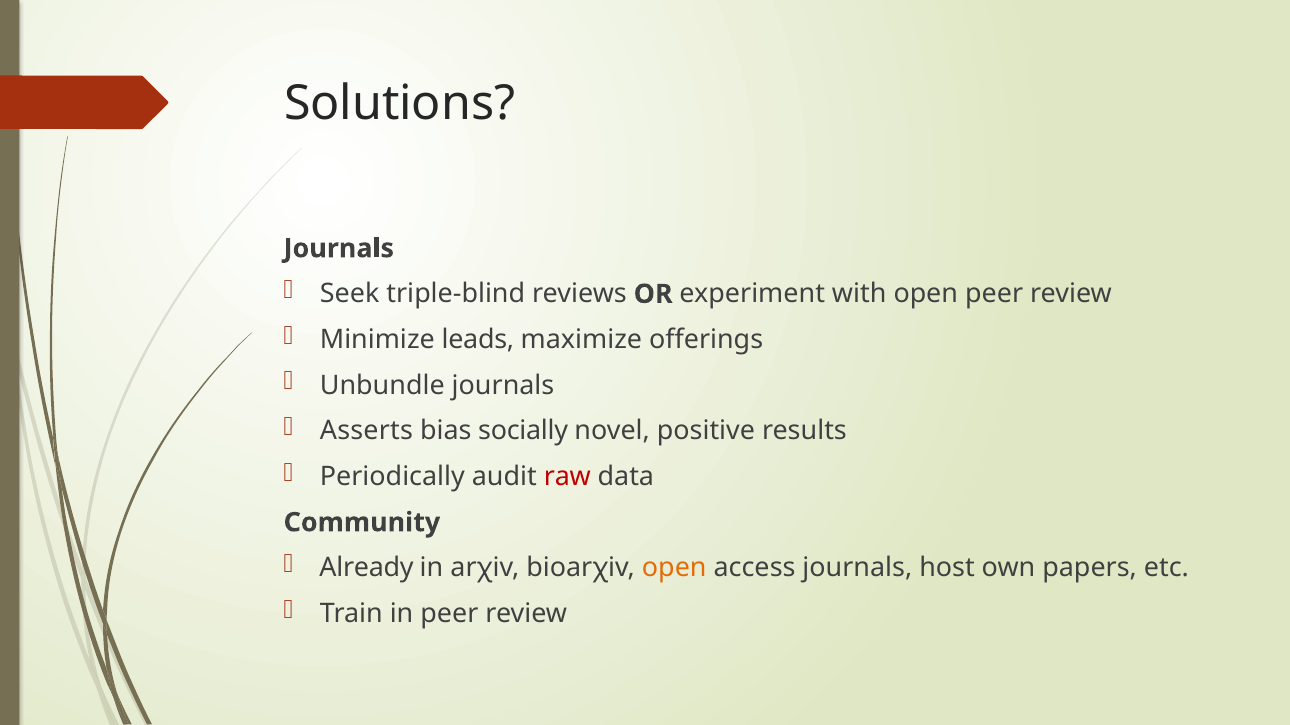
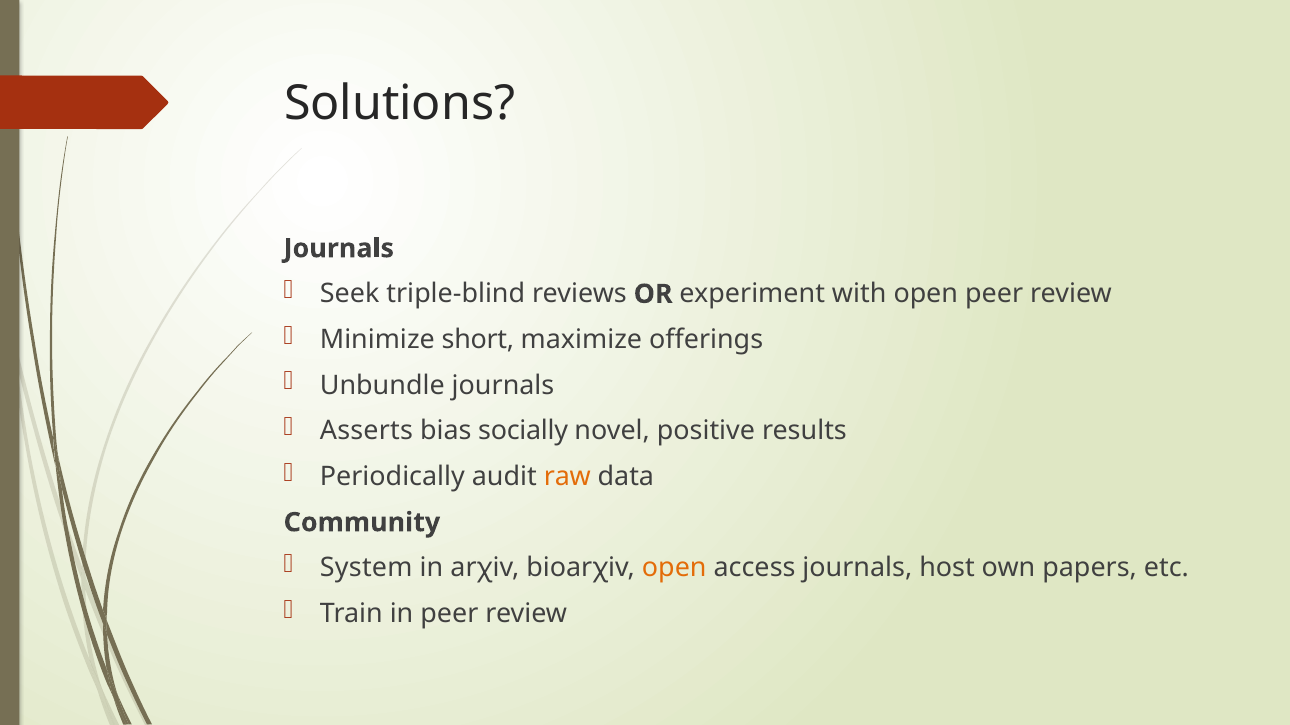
leads: leads -> short (478, 340)
raw colour: red -> orange (567, 477)
Already: Already -> System (366, 569)
